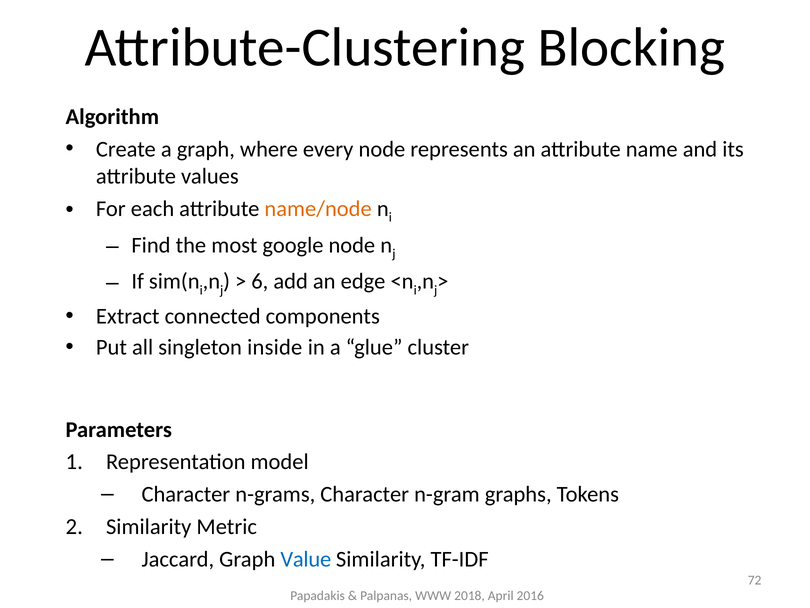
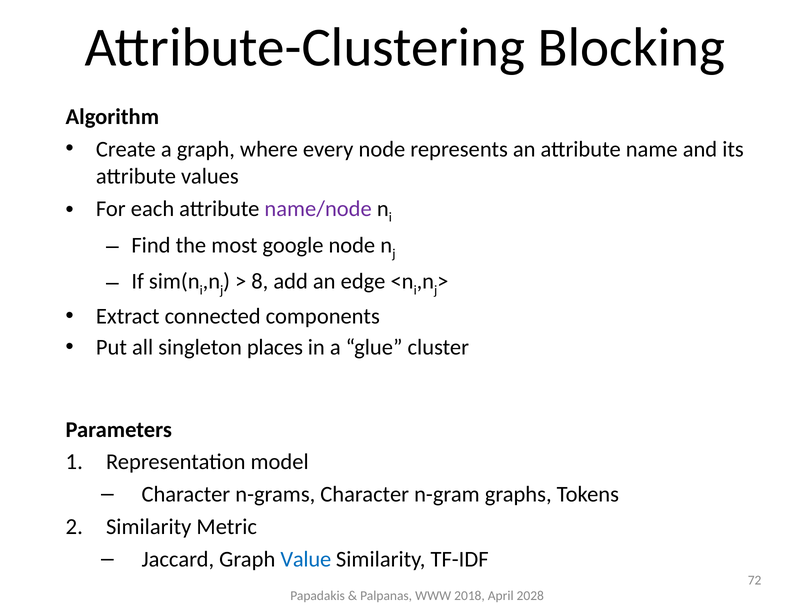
name/node colour: orange -> purple (318, 208)
6: 6 -> 8 (260, 281)
inside: inside -> places (275, 347)
2016: 2016 -> 2028 (530, 595)
